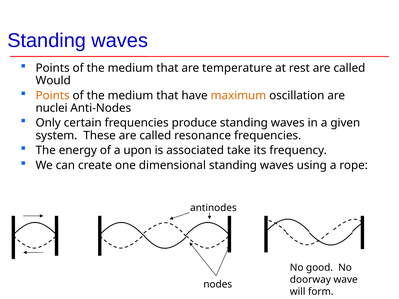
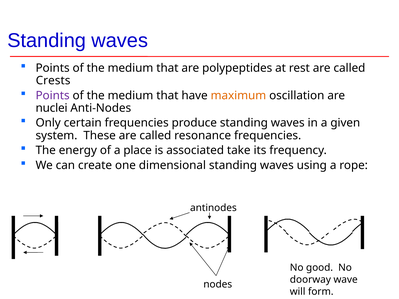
temperature: temperature -> polypeptides (237, 68)
Would: Would -> Crests (53, 81)
Points colour: orange -> purple (53, 96)
upon: upon -> place (138, 150)
